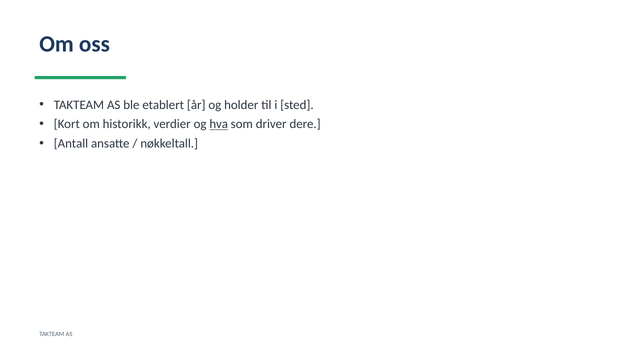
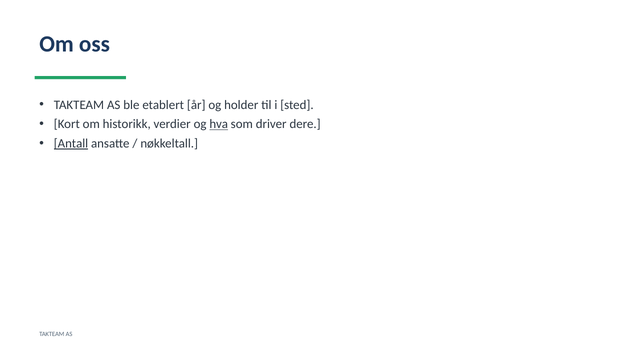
Antall underline: none -> present (71, 143)
